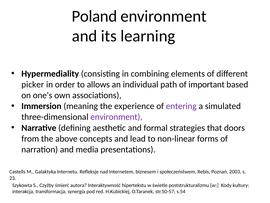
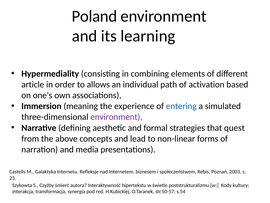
picker: picker -> article (33, 84)
important: important -> activation (207, 84)
entering colour: purple -> blue (181, 106)
doors: doors -> quest (234, 128)
